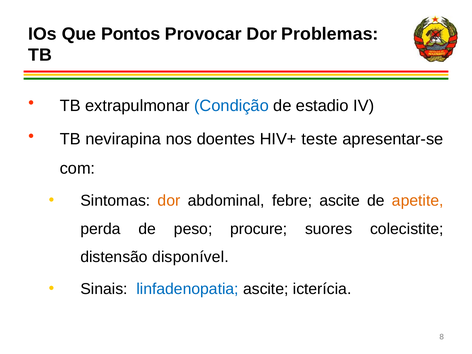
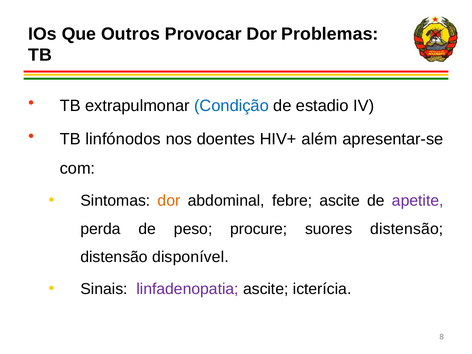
Pontos: Pontos -> Outros (130, 34)
nevirapina: nevirapina -> linfónodos (123, 139)
teste: teste -> além (319, 139)
apetite colour: orange -> purple (418, 200)
suores colecistite: colecistite -> distensão (407, 229)
linfadenopatia colour: blue -> purple (188, 289)
